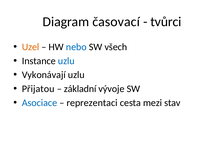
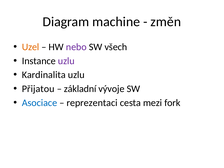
časovací: časovací -> machine (116, 22)
tvůrci: tvůrci -> změn (166, 22)
nebo colour: blue -> purple (76, 47)
uzlu colour: blue -> purple (66, 61)
Vykonávají: Vykonávají -> Kardinalita (44, 75)
stav: stav -> fork (172, 103)
